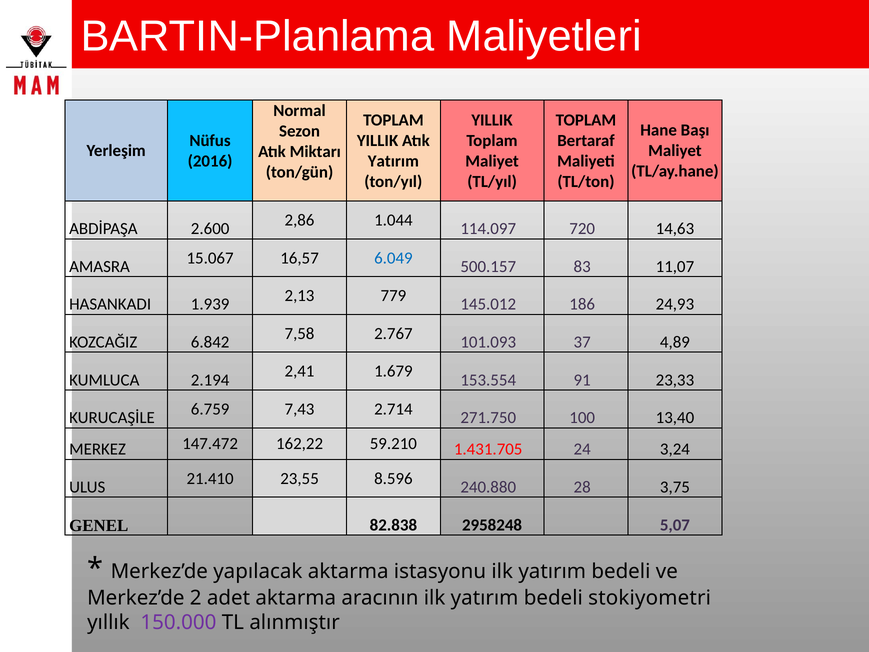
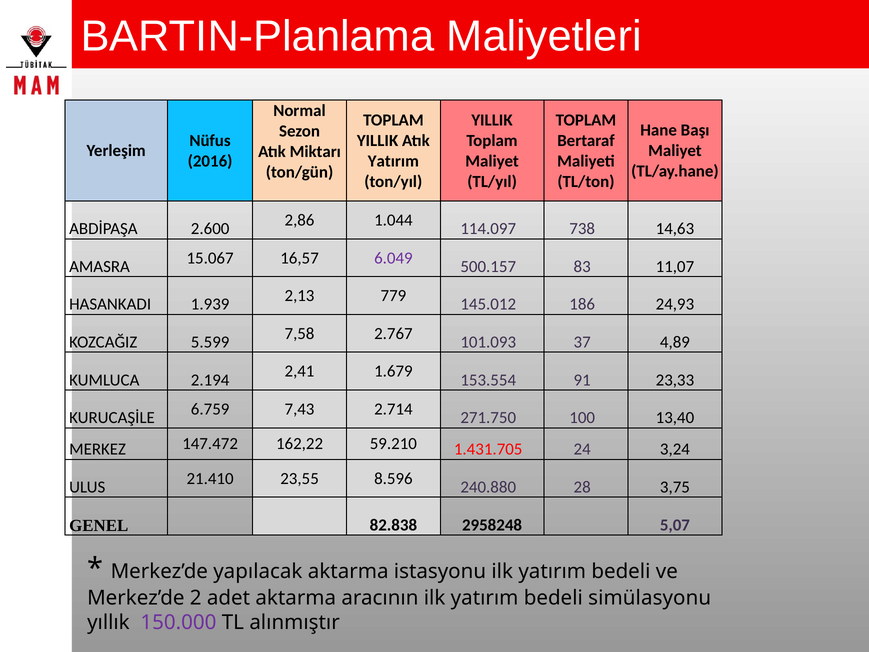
720: 720 -> 738 (582, 229)
6.049 colour: blue -> purple (393, 258)
6.842: 6.842 -> 5.599 (210, 342)
stokiyometri: stokiyometri -> simülasyonu (650, 598)
